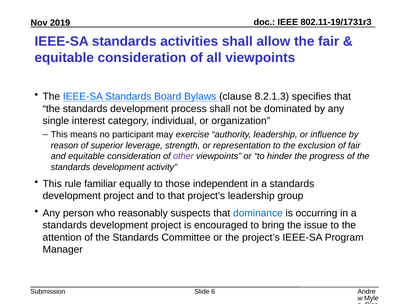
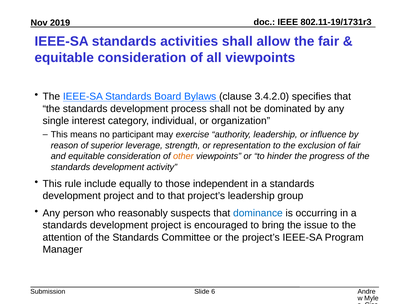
8.2.1.3: 8.2.1.3 -> 3.4.2.0 (272, 97)
other colour: purple -> orange (183, 156)
familiar: familiar -> include (100, 184)
